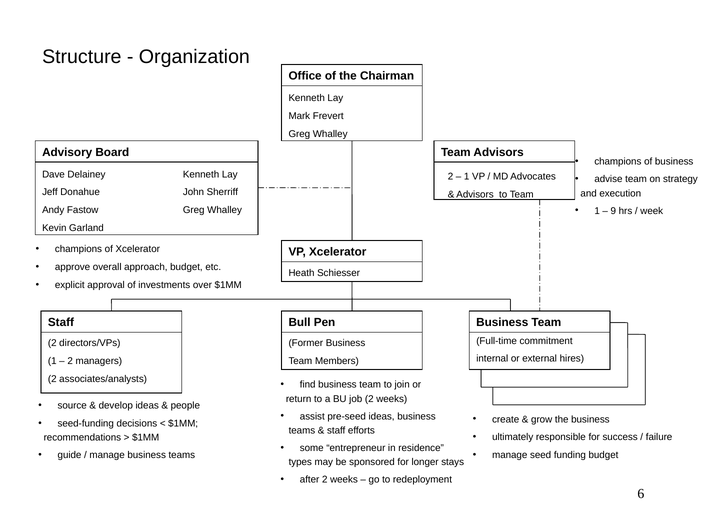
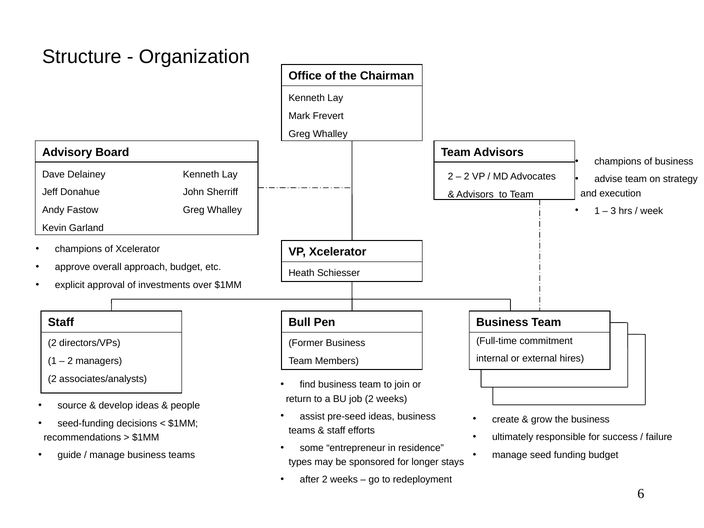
1: 1 -> 2 (467, 177)
9: 9 -> 3 (613, 211)
